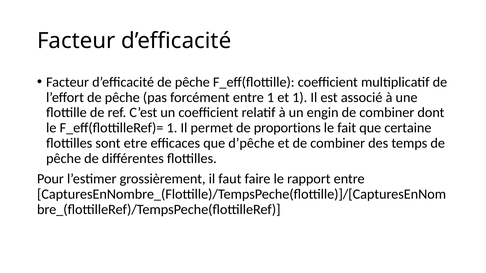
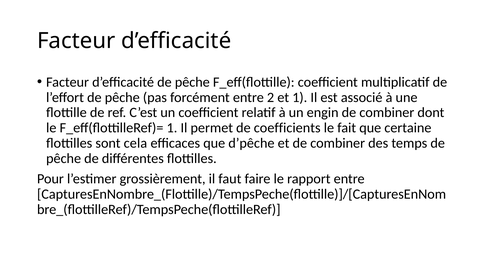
entre 1: 1 -> 2 (271, 97)
proportions: proportions -> coefficients (287, 128)
etre: etre -> cela (135, 143)
